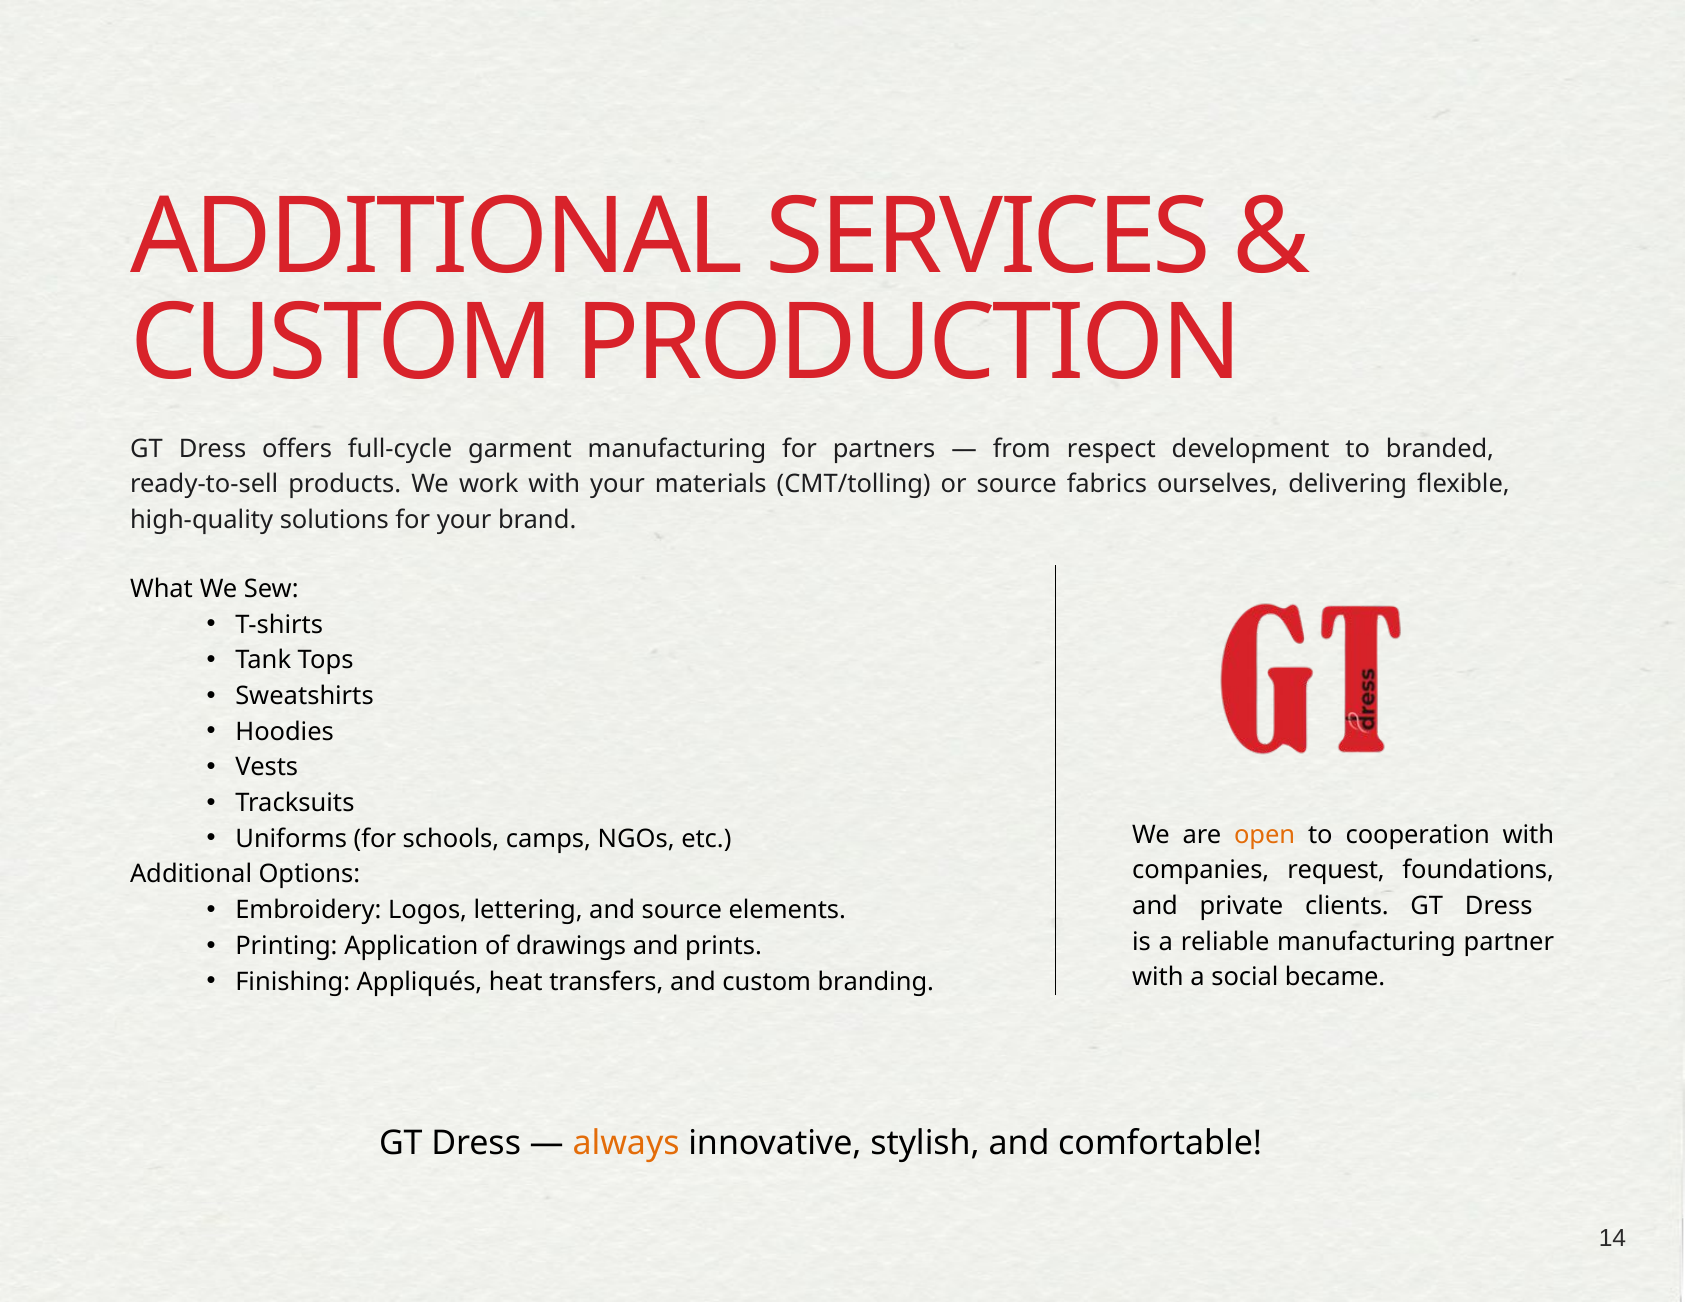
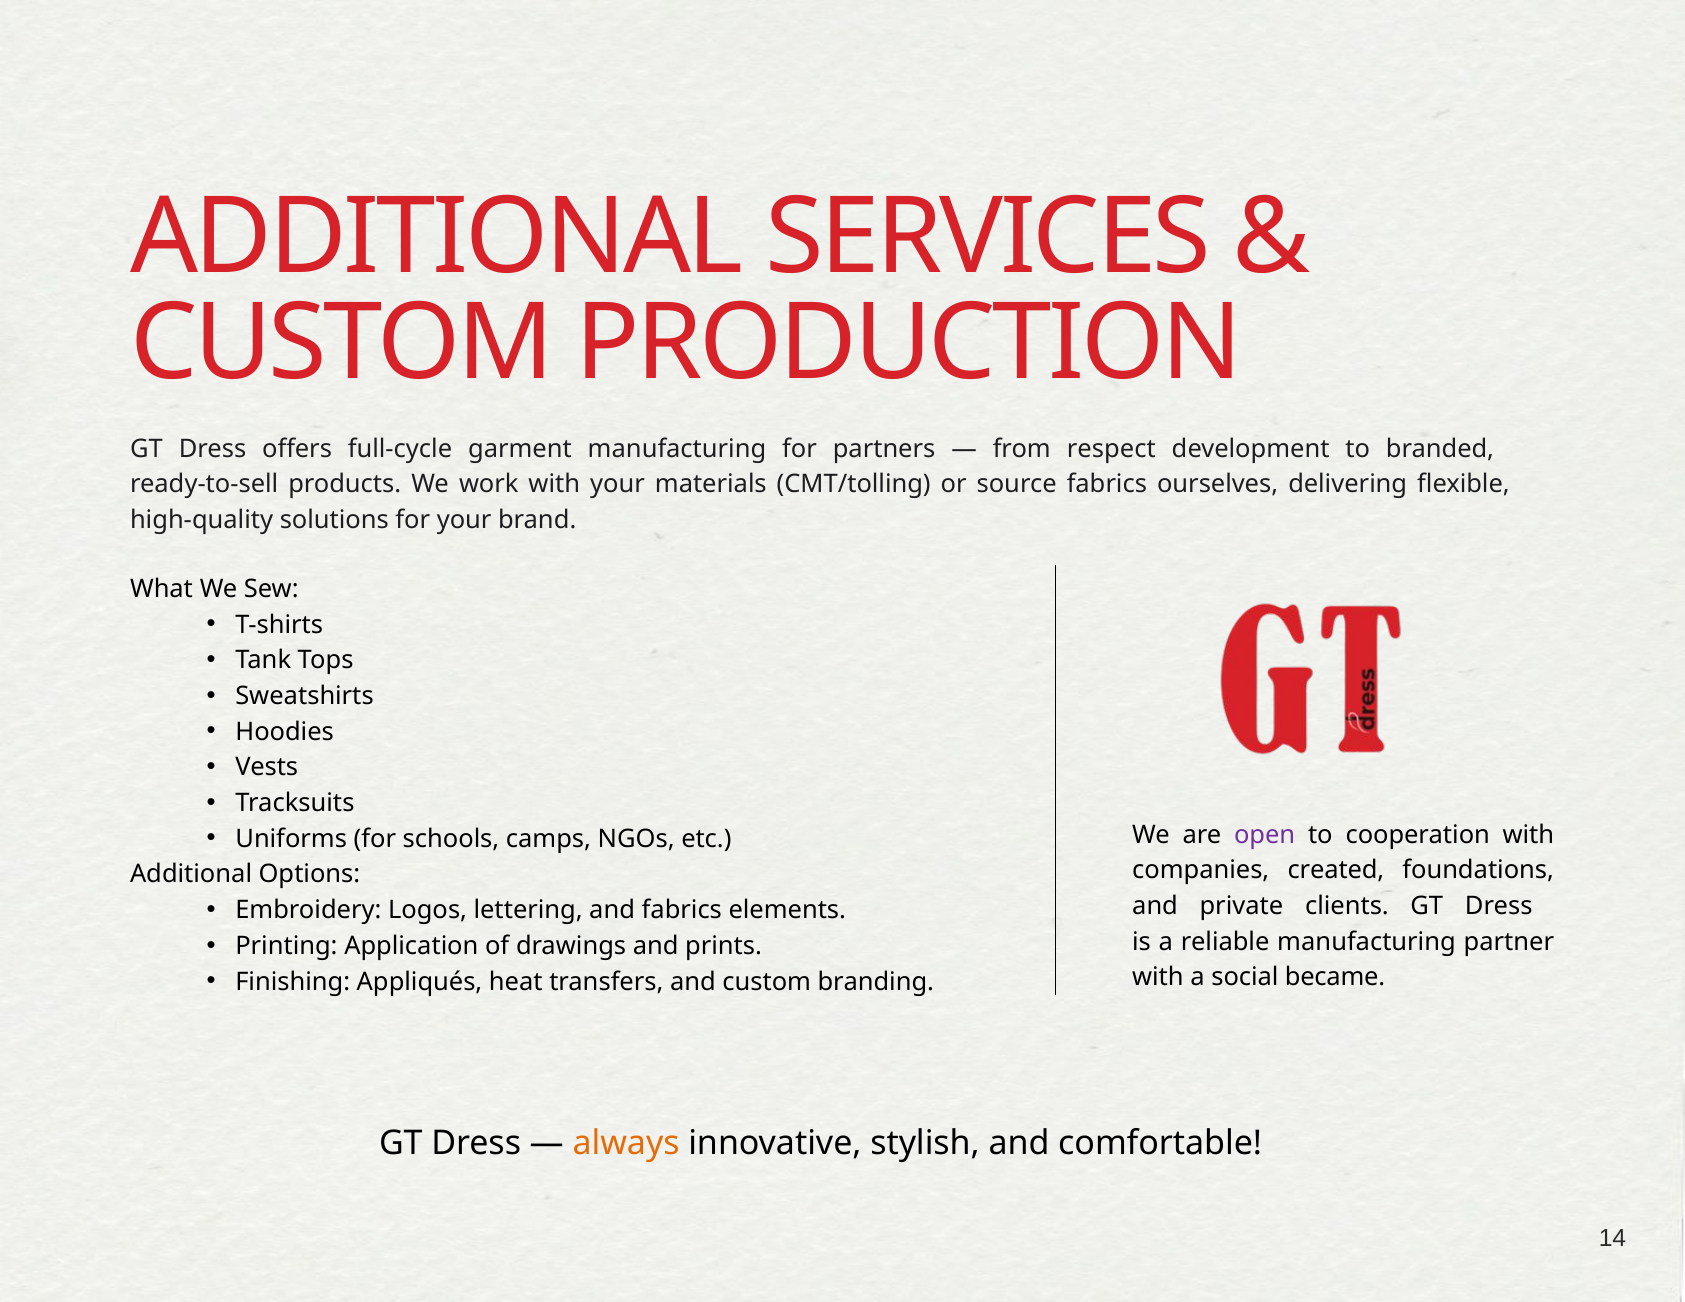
open colour: orange -> purple (1265, 835)
request: request -> created (1336, 870)
and source: source -> fabrics (682, 910)
